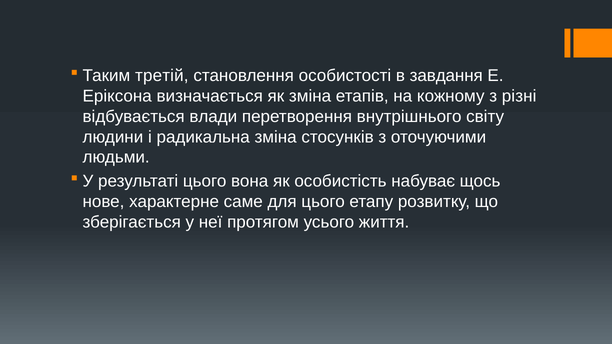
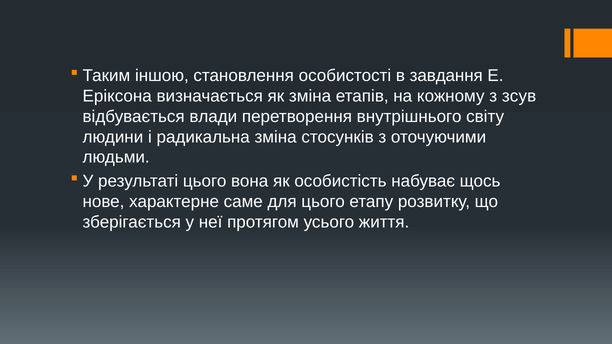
третій: третій -> іншою (162, 76)
різні: різні -> зсув (519, 96)
